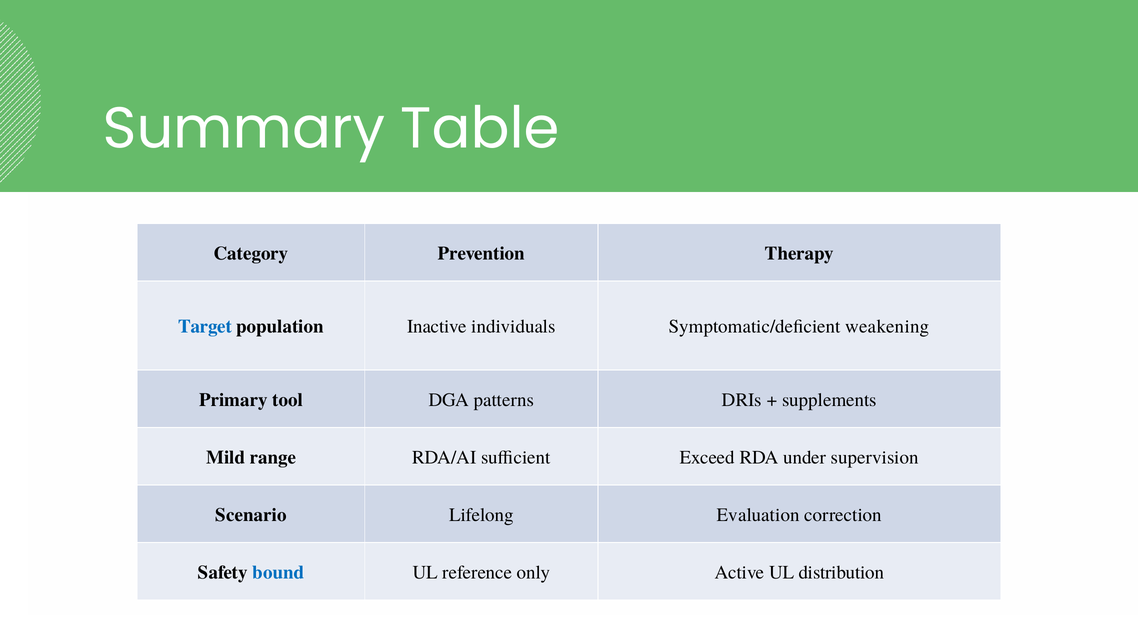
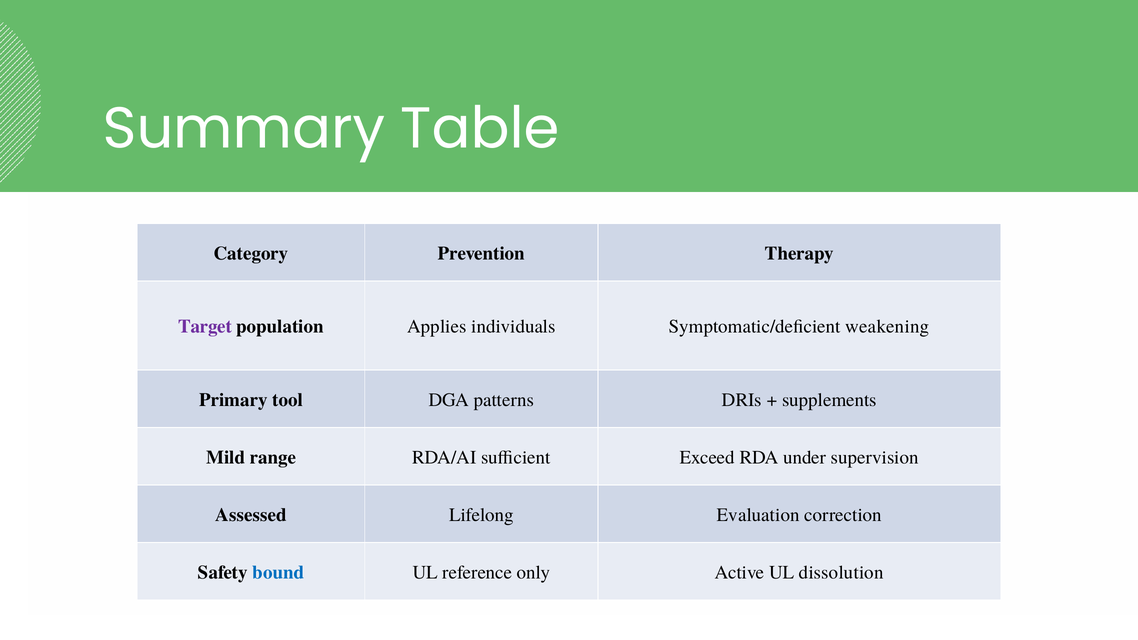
Target colour: blue -> purple (205, 327)
Inactive: Inactive -> Applies (437, 327)
Scenario: Scenario -> Assessed (251, 515)
distribution: distribution -> dissolution (841, 572)
